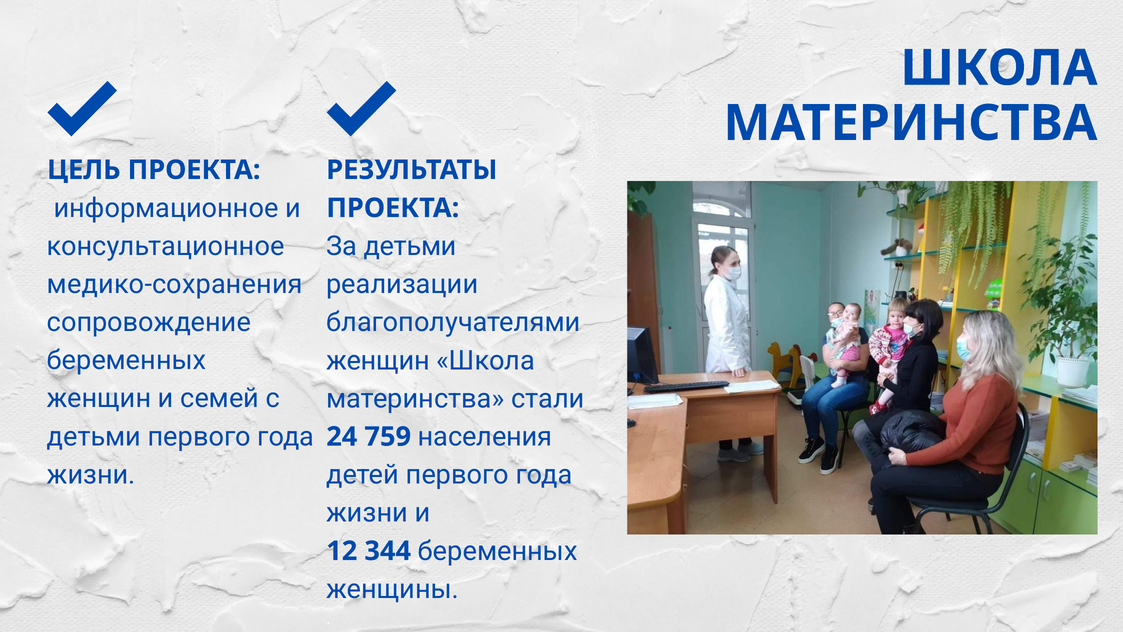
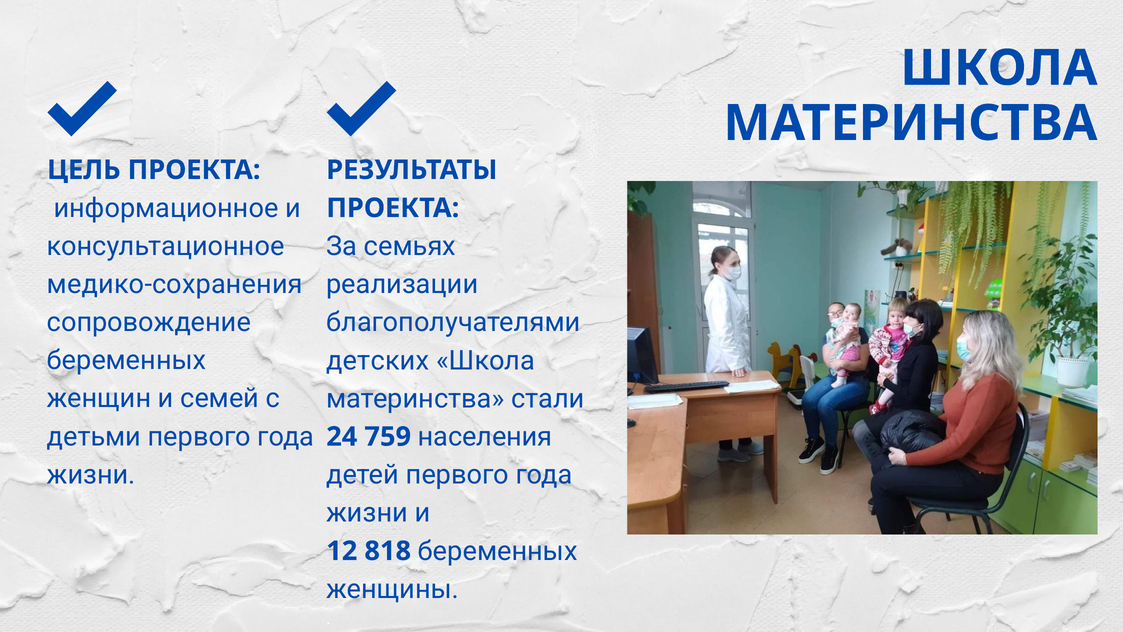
За детьми: детьми -> семьях (410, 246)
женщин: женщин -> детских (378, 360)
344: 344 -> 818 (388, 551)
